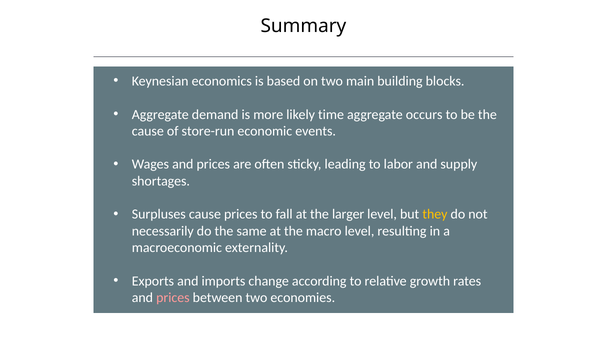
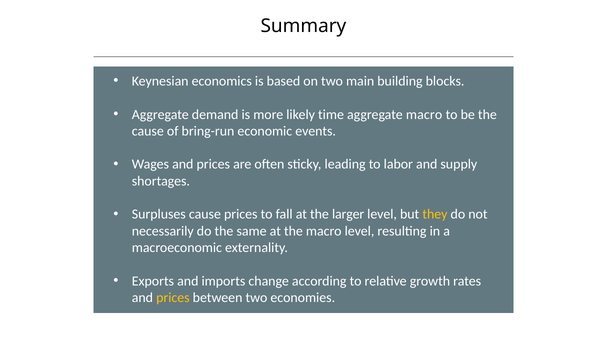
aggregate occurs: occurs -> macro (424, 115)
store-run: store-run -> bring-run (208, 131)
prices colour: pink -> yellow (173, 298)
